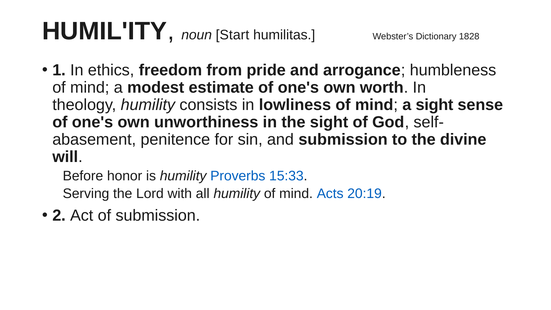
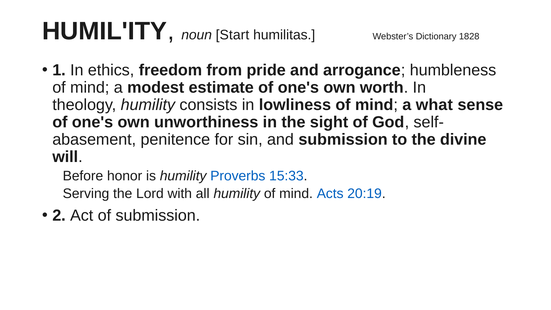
a sight: sight -> what (434, 105)
